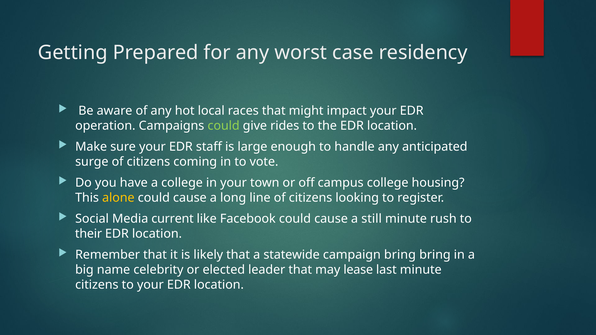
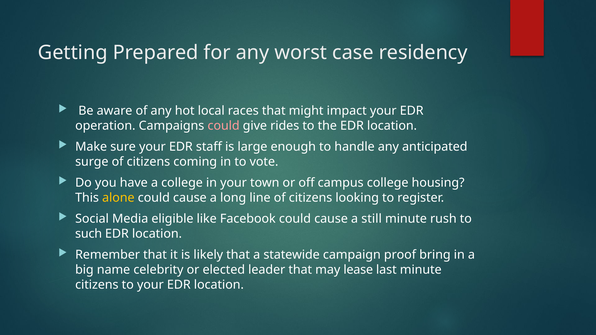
could colour: light green -> pink (224, 126)
current: current -> eligible (172, 219)
their: their -> such (89, 234)
campaign bring: bring -> proof (400, 255)
